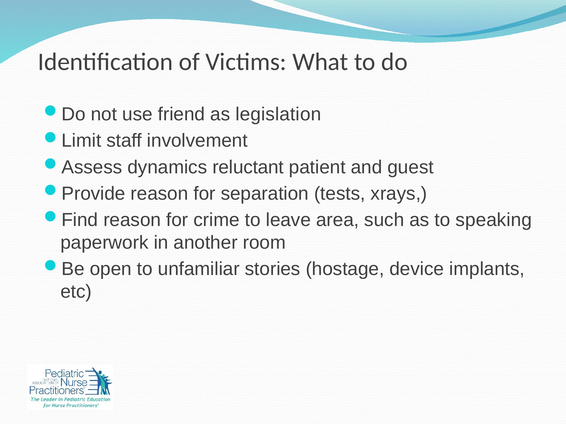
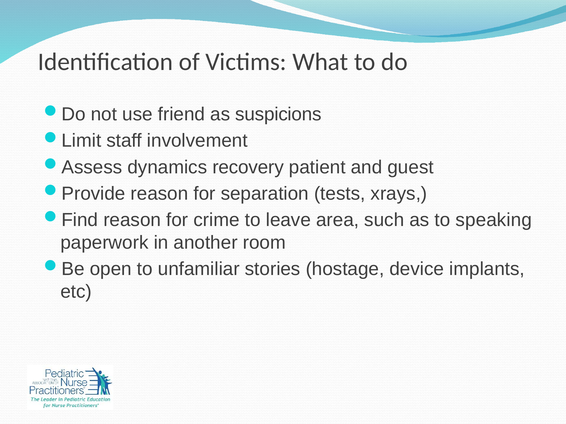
legislation: legislation -> suspicions (278, 115)
reluctant: reluctant -> recovery (248, 167)
